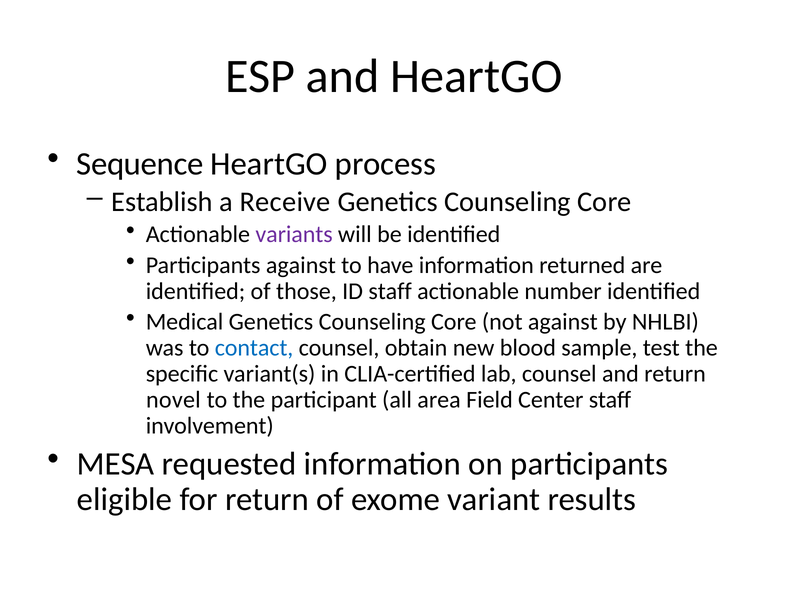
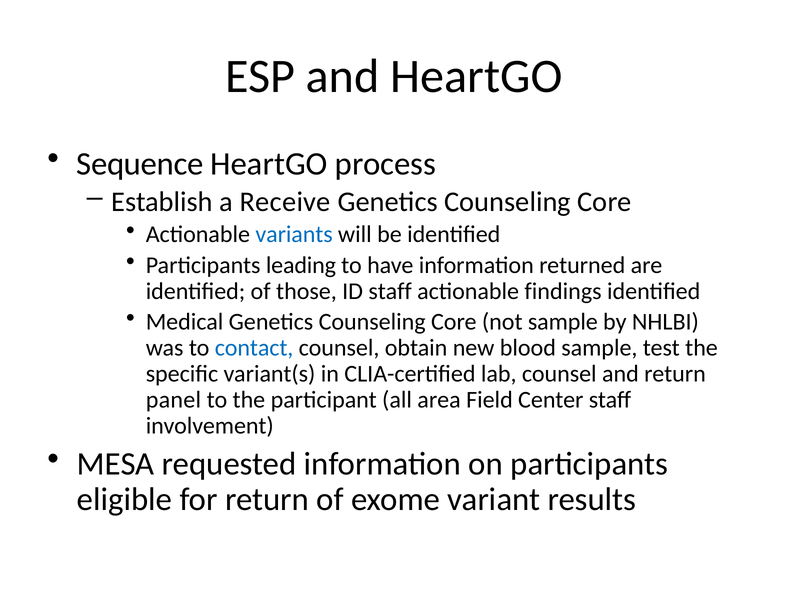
variants colour: purple -> blue (294, 234)
Participants against: against -> leading (301, 265)
number: number -> findings (563, 291)
not against: against -> sample (563, 322)
novel: novel -> panel (173, 400)
